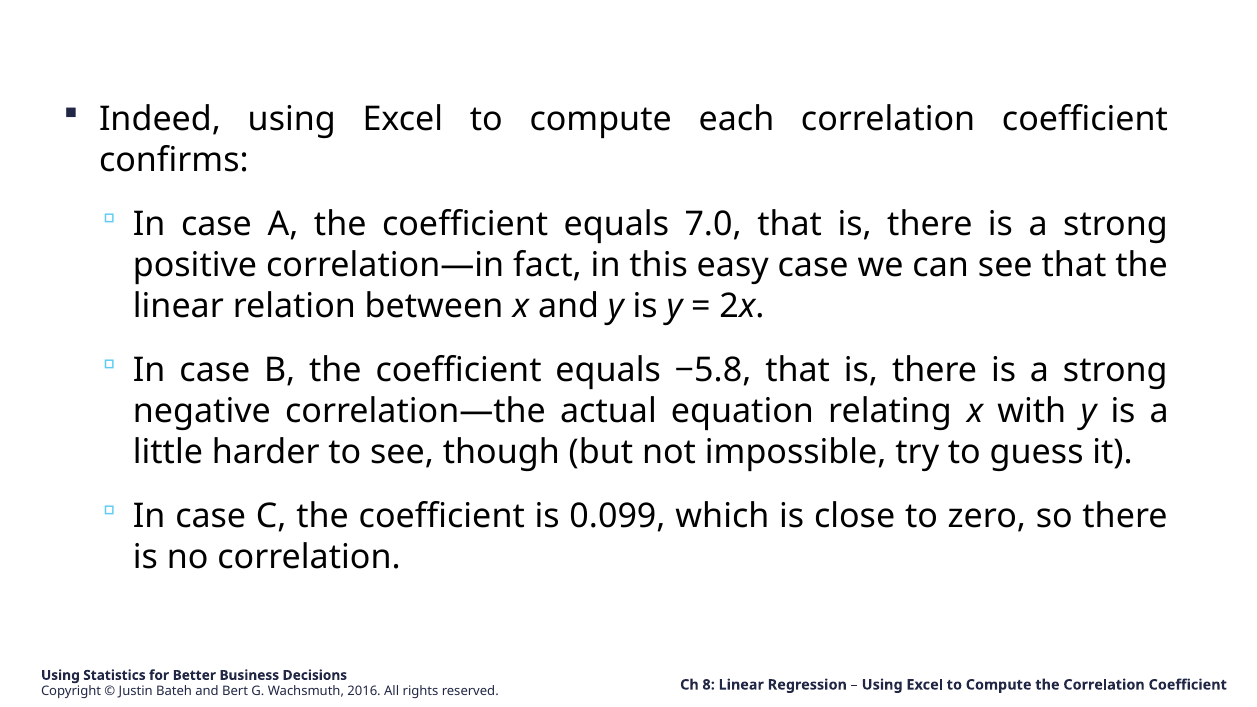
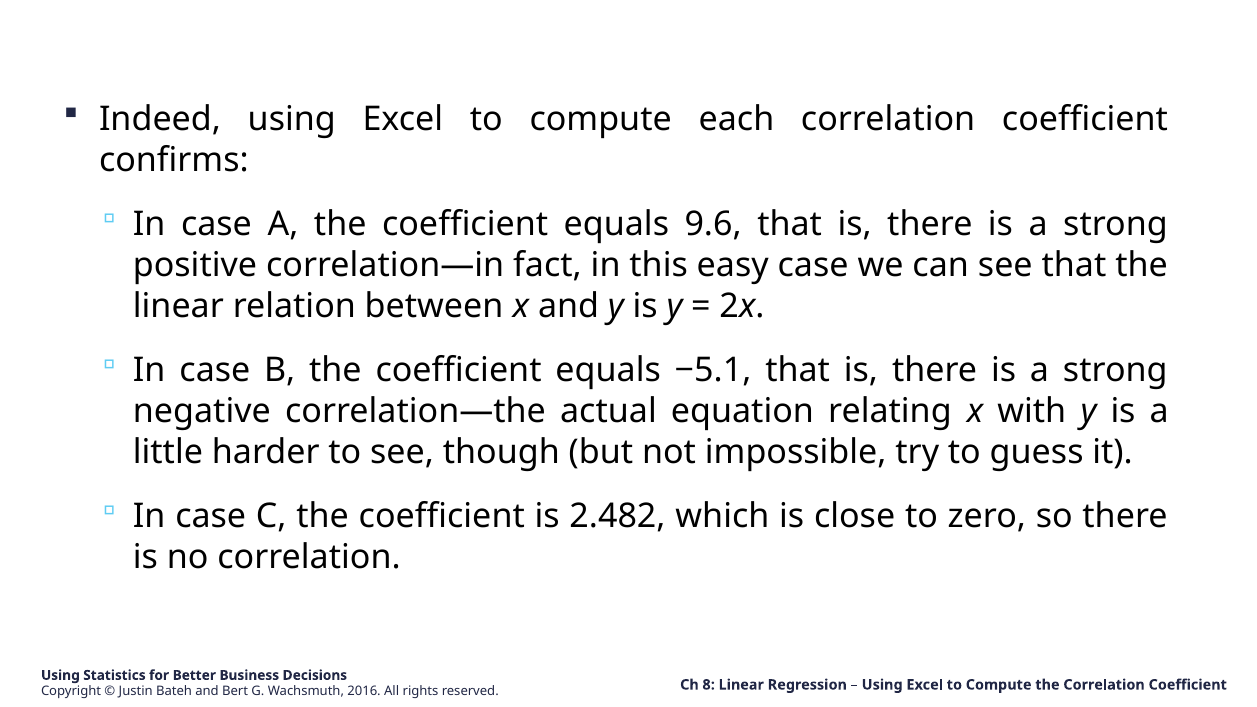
7.0: 7.0 -> 9.6 (713, 224)
−5.8: −5.8 -> −5.1 (713, 370)
0.099: 0.099 -> 2.482 (618, 516)
